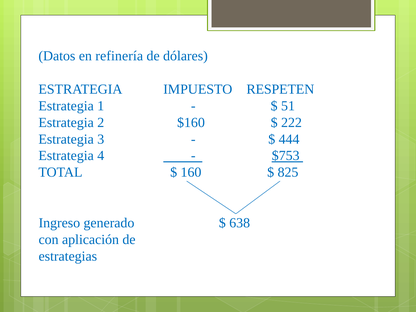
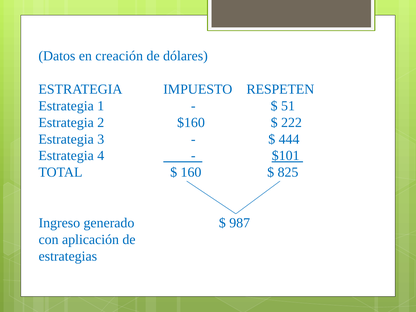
refinería: refinería -> creación (119, 56)
$753: $753 -> $101 (286, 156)
638: 638 -> 987 (240, 223)
